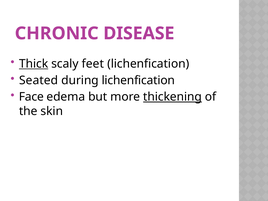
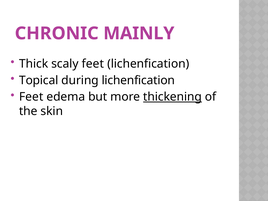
DISEASE: DISEASE -> MAINLY (139, 33)
Thick underline: present -> none (34, 64)
Seated: Seated -> Topical (39, 80)
Face: Face -> Feet (31, 97)
